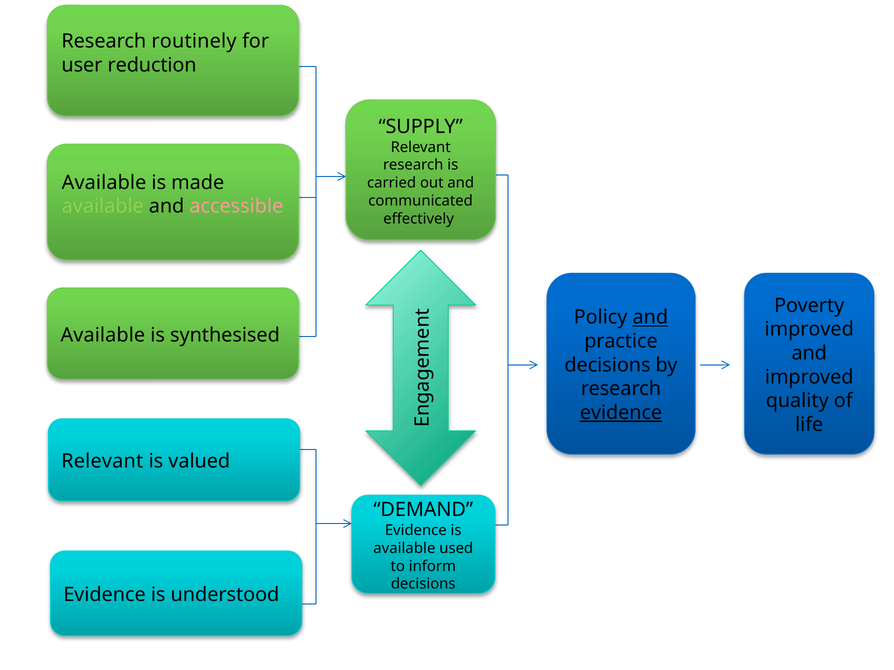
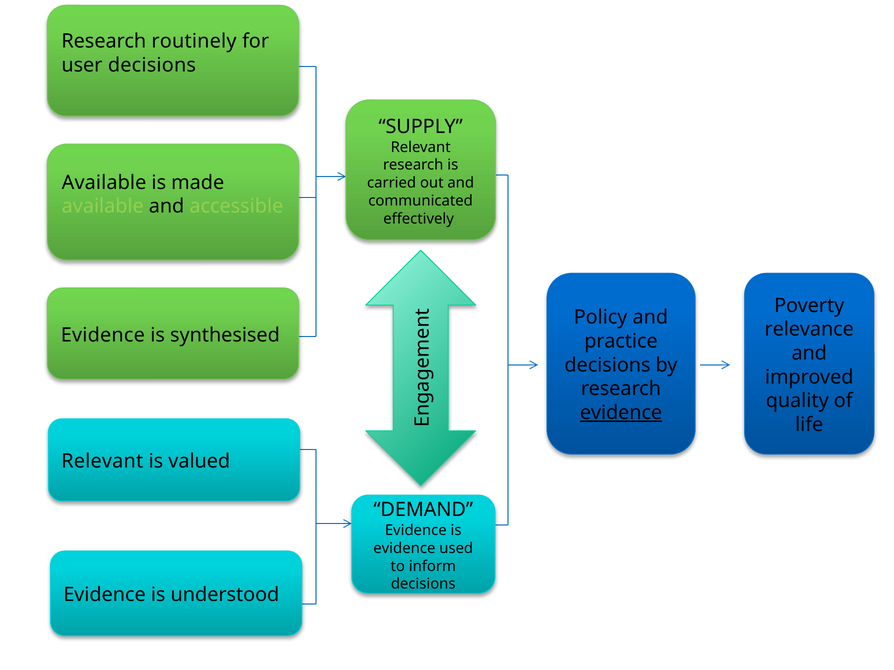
user reduction: reduction -> decisions (152, 65)
accessible colour: pink -> light green (236, 207)
and underline: present -> none (650, 318)
improved: improved -> relevance (809, 330)
Available: Available -> Evidence (103, 335)
available: available -> evidence (404, 549)
